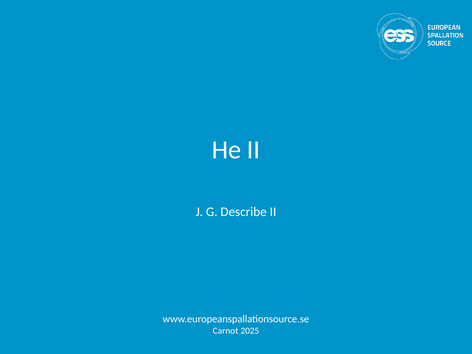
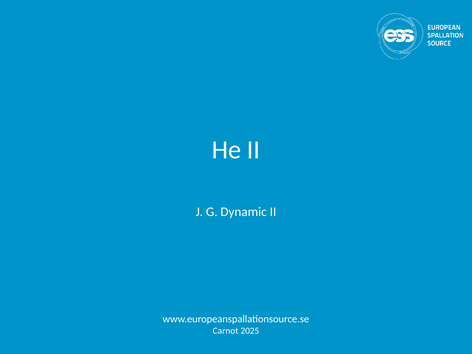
Describe: Describe -> Dynamic (244, 212)
